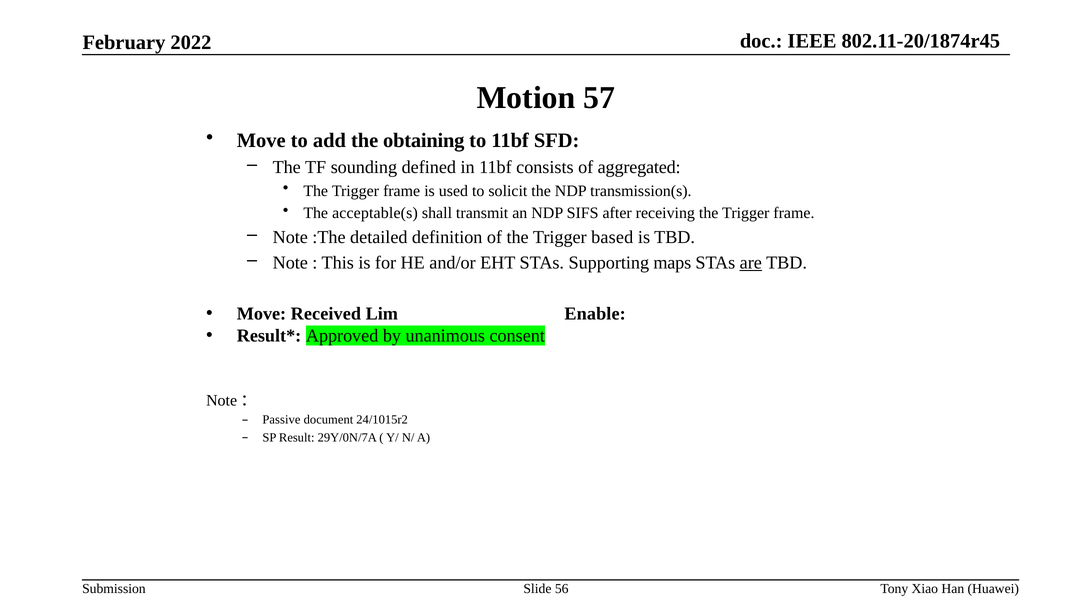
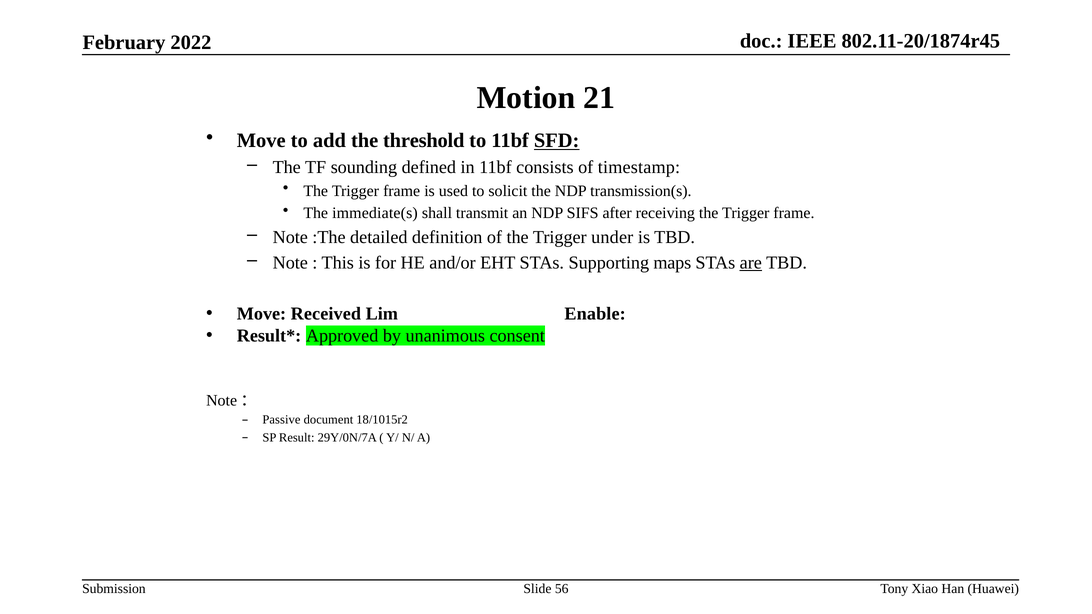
57: 57 -> 21 (599, 98)
obtaining: obtaining -> threshold (424, 141)
SFD underline: none -> present (557, 141)
aggregated: aggregated -> timestamp (639, 167)
acceptable(s: acceptable(s -> immediate(s (375, 213)
based: based -> under (612, 237)
24/1015r2: 24/1015r2 -> 18/1015r2 (382, 420)
